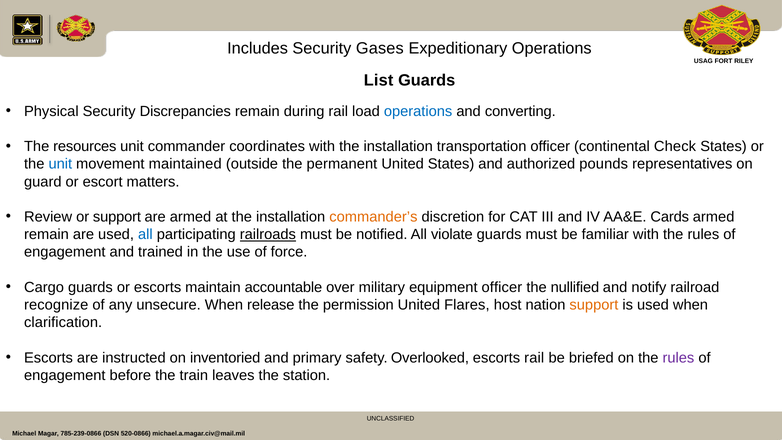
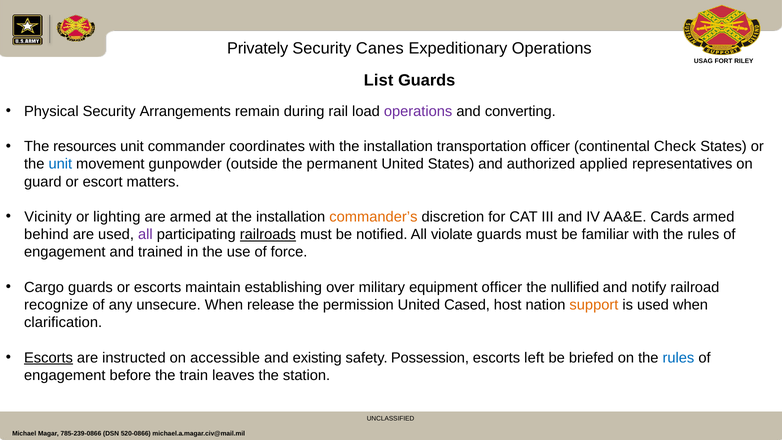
Includes: Includes -> Privately (258, 48)
Gases: Gases -> Canes (380, 48)
Discrepancies: Discrepancies -> Arrangements (185, 111)
operations colour: blue -> purple (418, 111)
maintained: maintained -> gunpowder (185, 164)
pounds: pounds -> applied (604, 164)
Review: Review -> Vicinity (48, 217)
or support: support -> lighting (117, 217)
remain: remain -> behind (46, 234)
all colour: blue -> purple (145, 234)
accountable: accountable -> establishing (283, 287)
Flares: Flares -> Cased (467, 305)
Escorts underline: none -> present (49, 358)
inventoried: inventoried -> accessible (225, 358)
primary: primary -> existing (317, 358)
Overlooked: Overlooked -> Possession (430, 358)
escorts rail: rail -> left (534, 358)
rules colour: purple -> blue (678, 358)
